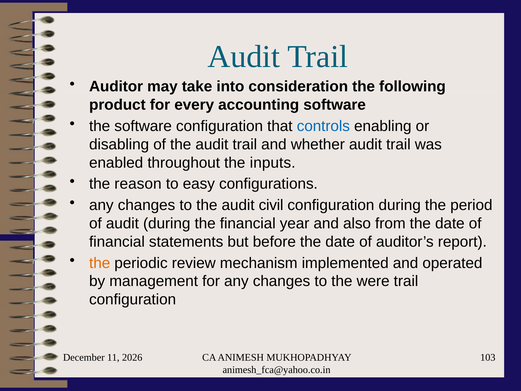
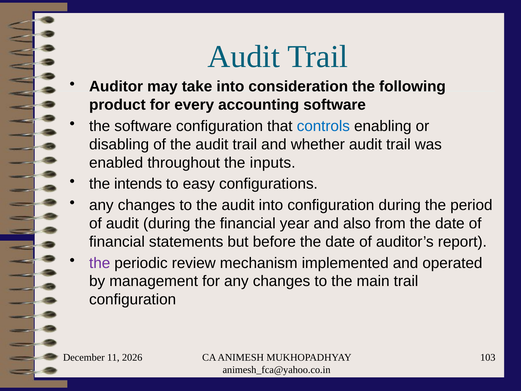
reason: reason -> intends (138, 184)
audit civil: civil -> into (271, 205)
the colour: orange -> purple (100, 263)
were: were -> main (373, 281)
